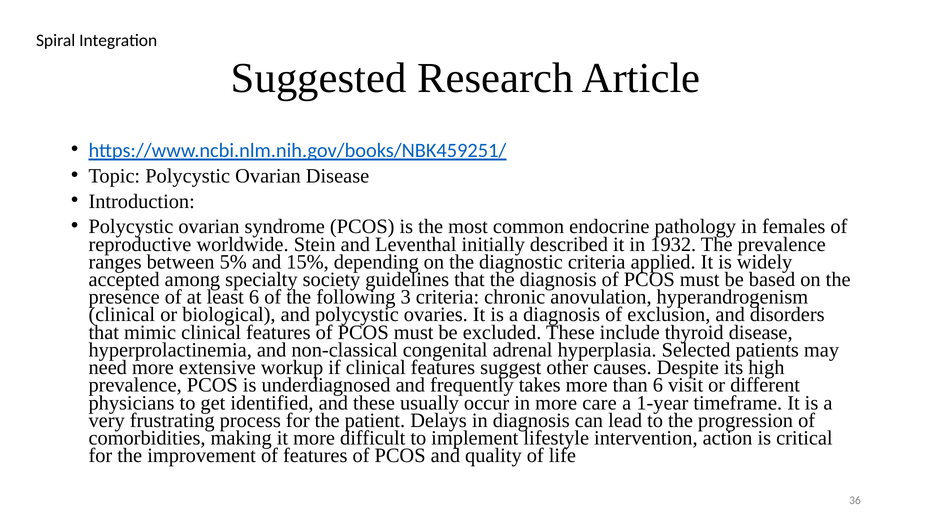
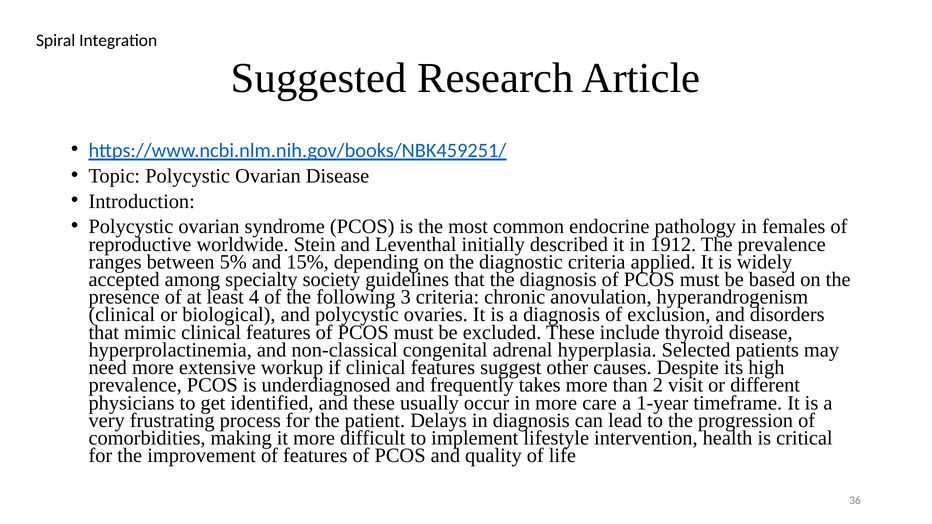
1932: 1932 -> 1912 (673, 244)
least 6: 6 -> 4 (254, 297)
than 6: 6 -> 2 (658, 385)
action: action -> health (728, 438)
